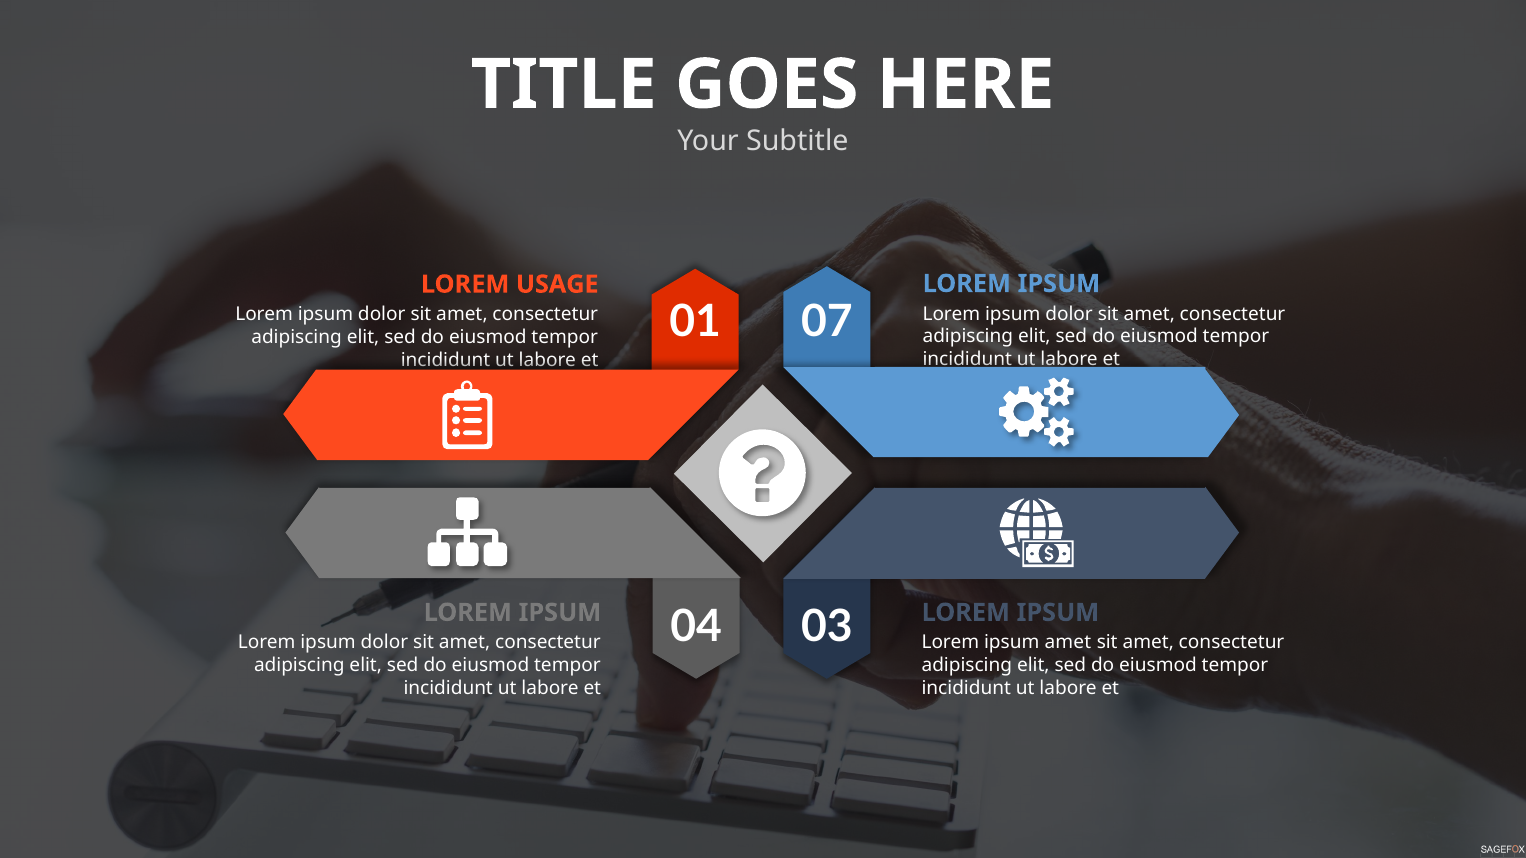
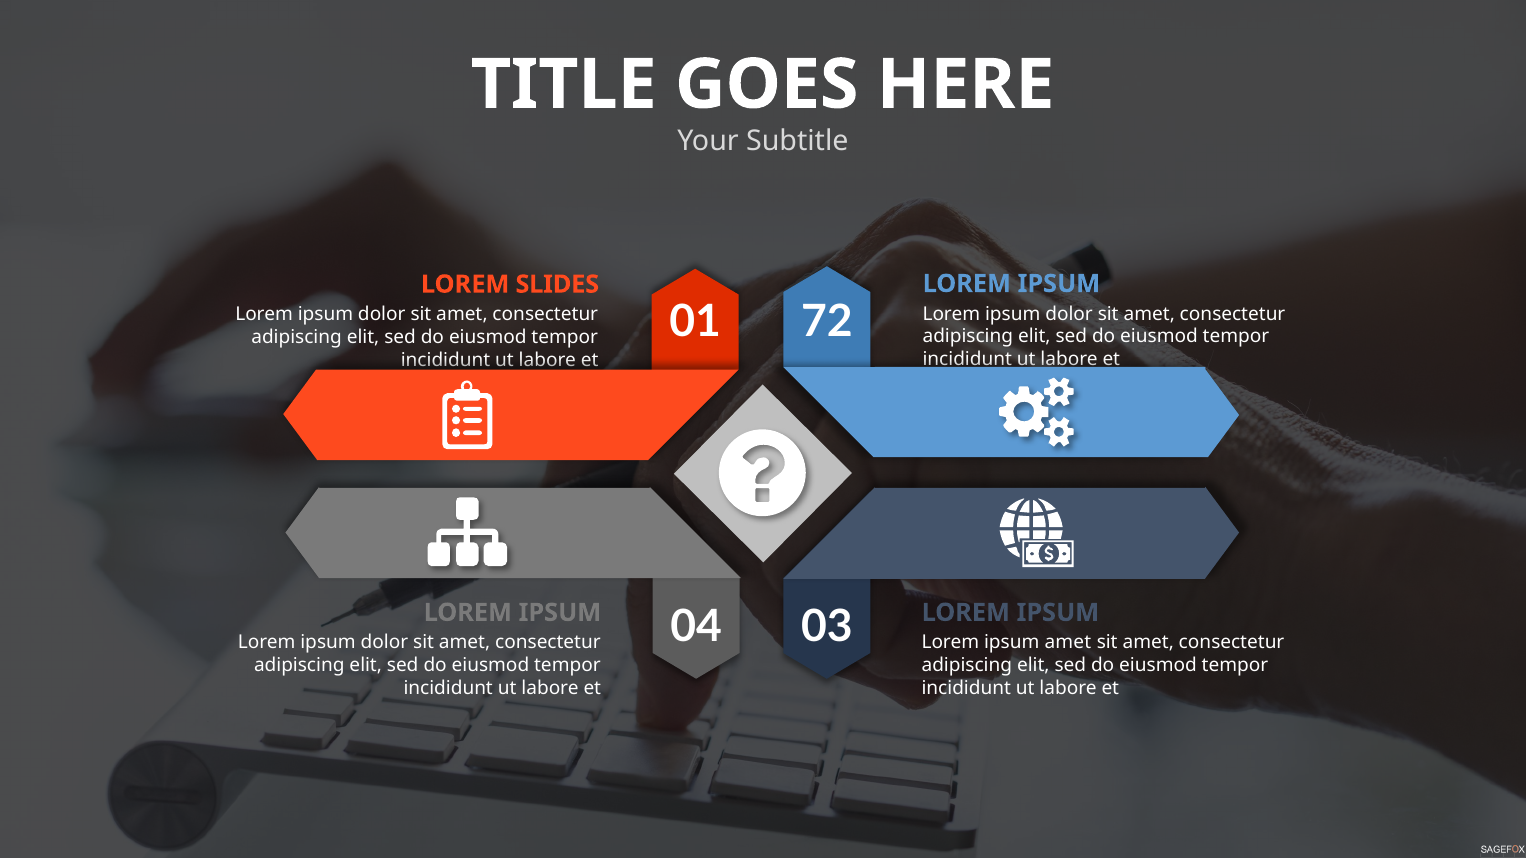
USAGE: USAGE -> SLIDES (557, 284)
07: 07 -> 72 (827, 322)
